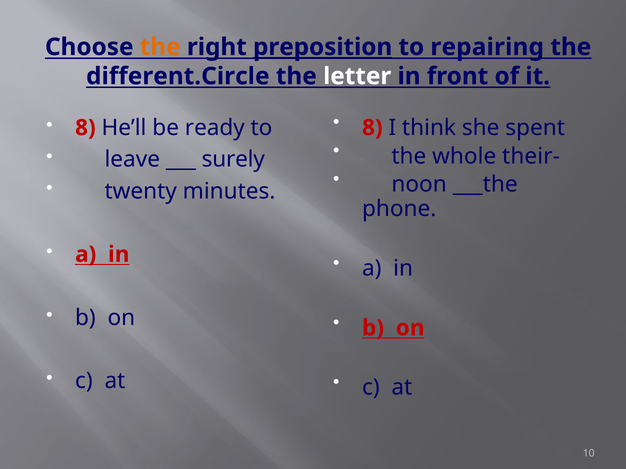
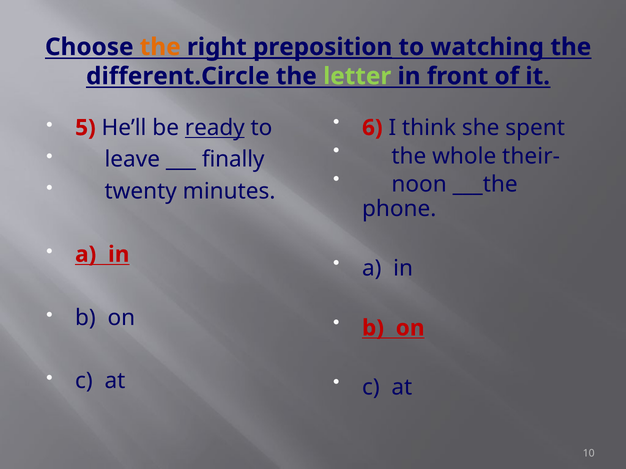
repairing: repairing -> watching (487, 47)
letter colour: white -> light green (357, 76)
8: 8 -> 6 (372, 128)
8: 8 -> 5 (85, 128)
ready underline: none -> present (215, 128)
surely: surely -> finally (233, 160)
